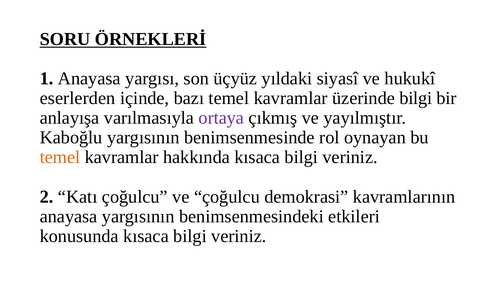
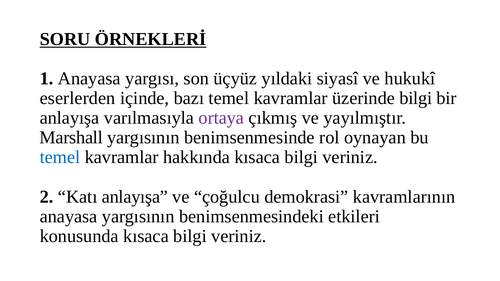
Kaboğlu: Kaboğlu -> Marshall (71, 138)
temel colour: orange -> blue (60, 157)
Katı çoğulcu: çoğulcu -> anlayışa (135, 197)
